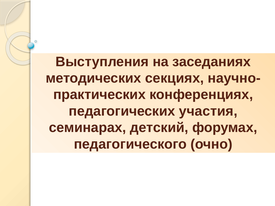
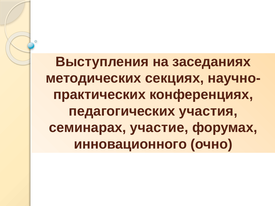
детский: детский -> участие (159, 128)
педагогического: педагогического -> инновационного (130, 144)
